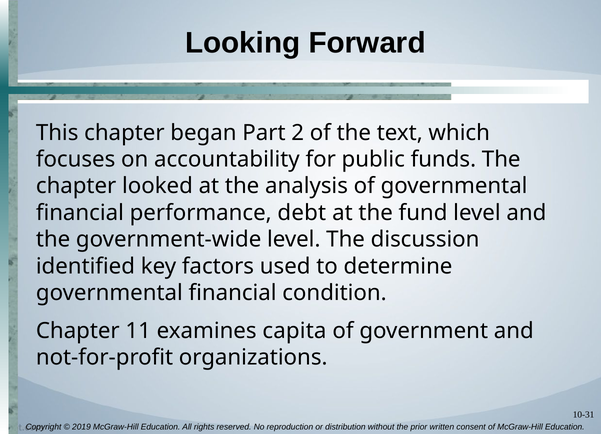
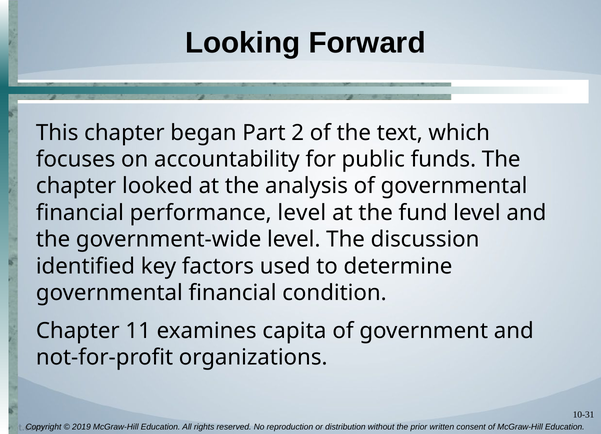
performance debt: debt -> level (302, 213)
